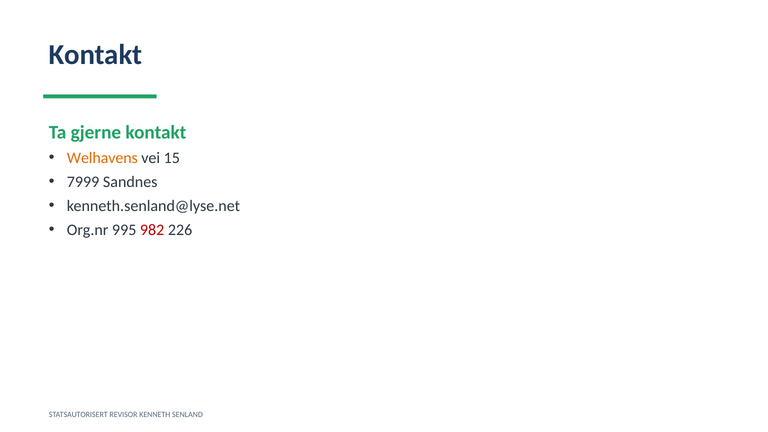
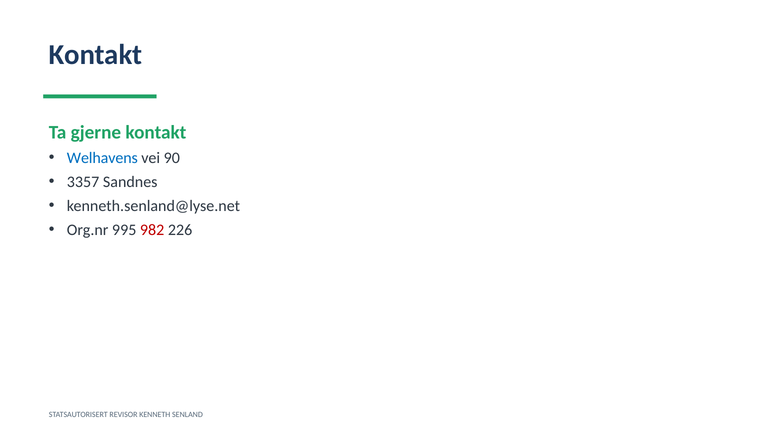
Welhavens colour: orange -> blue (102, 158)
15: 15 -> 90 (172, 158)
7999: 7999 -> 3357 (83, 182)
